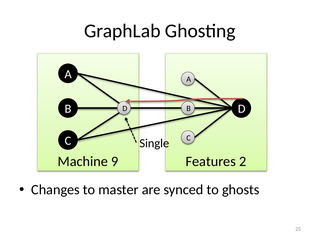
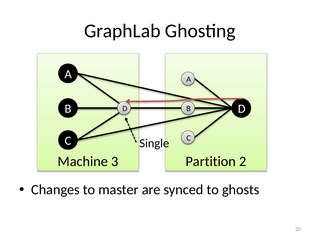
9: 9 -> 3 (115, 162)
Features: Features -> Partition (211, 162)
